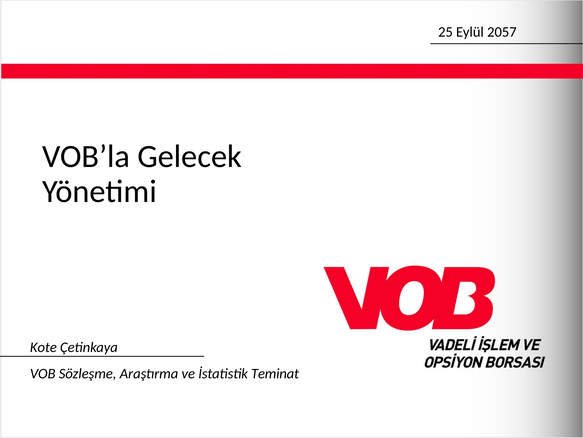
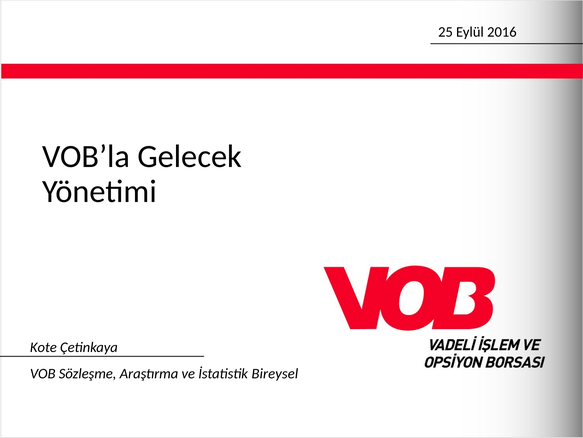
2057: 2057 -> 2016 (502, 32)
Teminat: Teminat -> Bireysel (275, 373)
